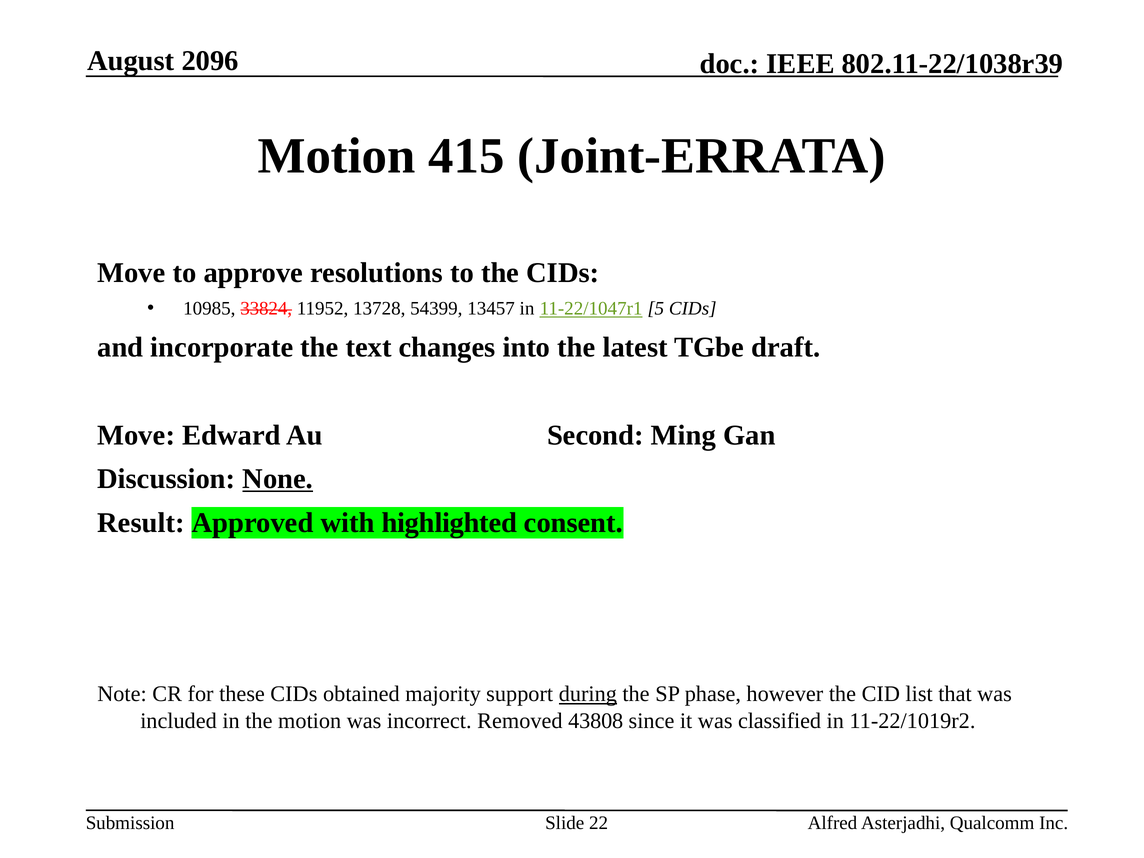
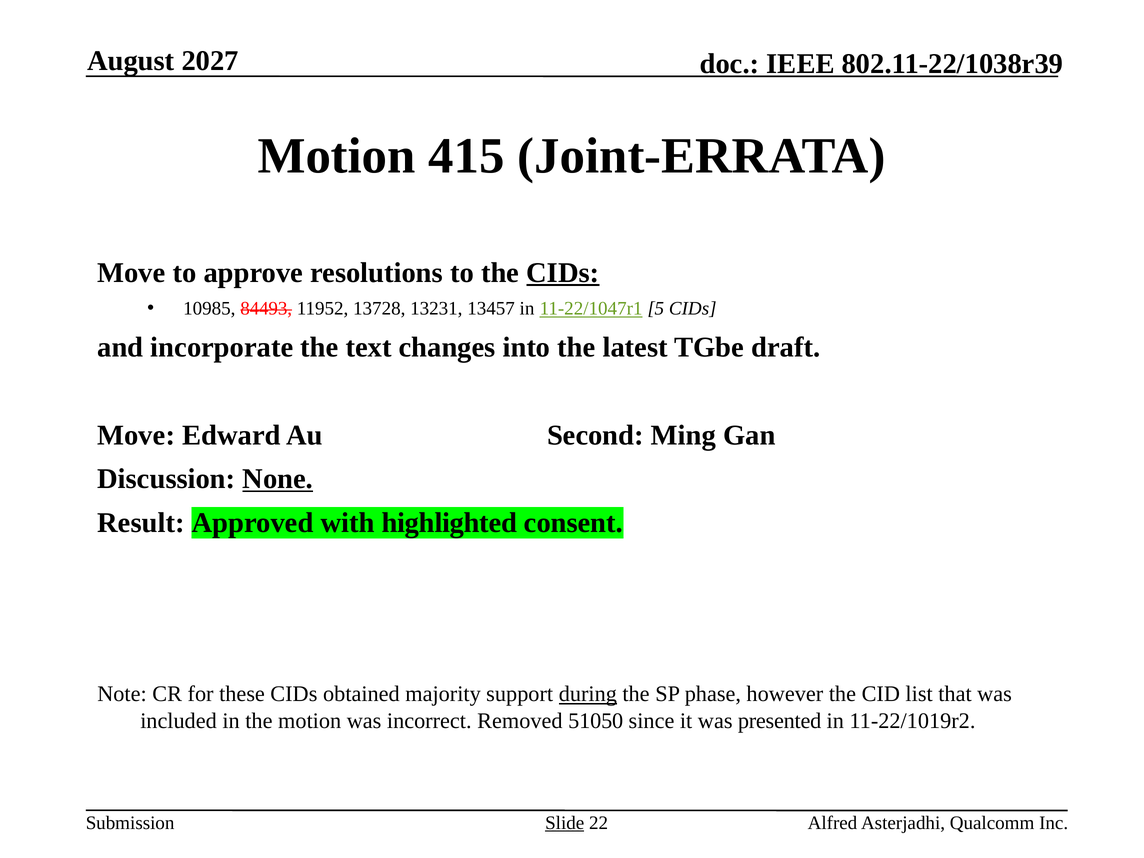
2096: 2096 -> 2027 (210, 61)
CIDs underline: none -> present (563, 273)
33824: 33824 -> 84493 (266, 309)
54399: 54399 -> 13231 (436, 309)
43808: 43808 -> 51050 (596, 721)
classified: classified -> presented (780, 721)
Slide underline: none -> present (565, 823)
